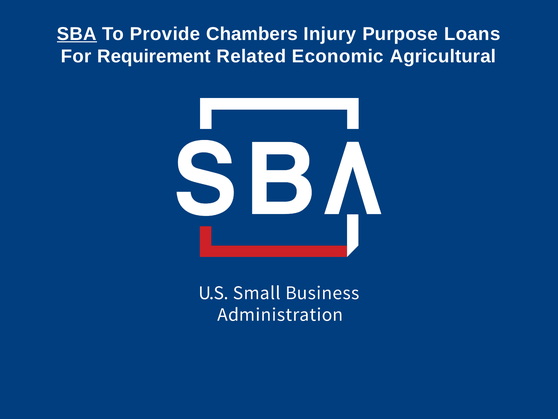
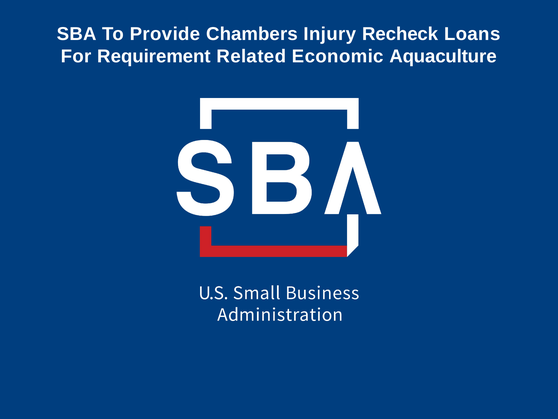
SBA underline: present -> none (77, 34)
Purpose: Purpose -> Recheck (400, 34)
Agricultural: Agricultural -> Aquaculture (443, 56)
